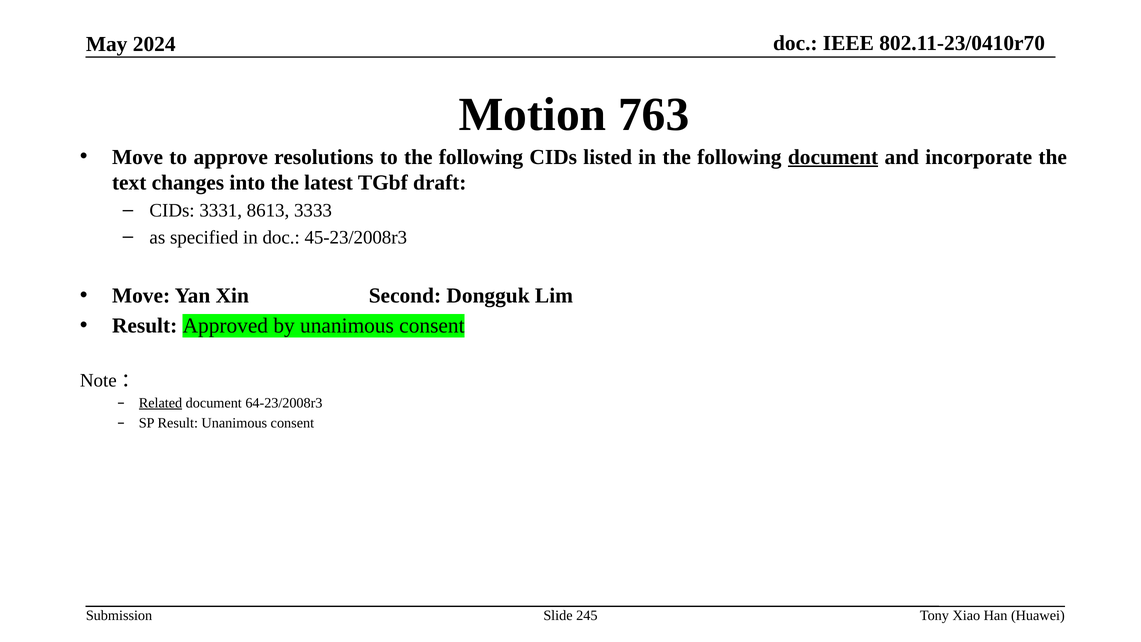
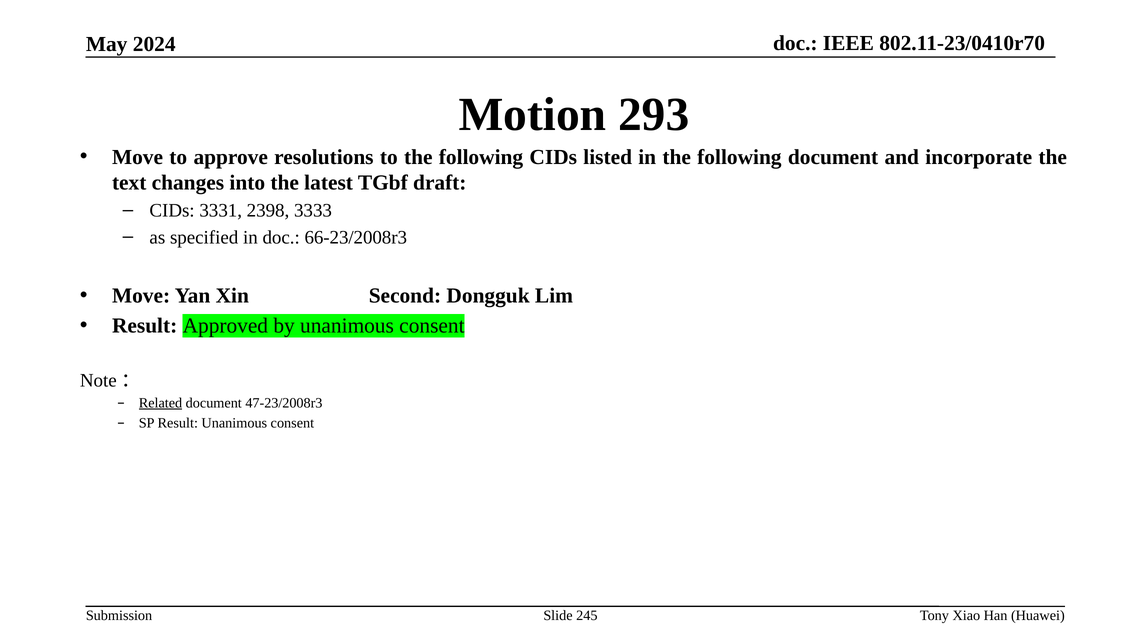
763: 763 -> 293 (654, 115)
document underline: present -> none (833, 157)
8613: 8613 -> 2398 (268, 211)
45-23/2008r3: 45-23/2008r3 -> 66-23/2008r3 (356, 237)
64-23/2008r3: 64-23/2008r3 -> 47-23/2008r3 (284, 403)
